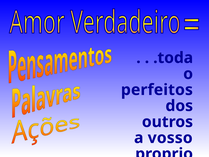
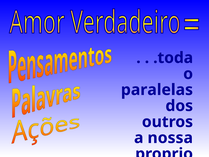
perfeitos: perfeitos -> paralelas (157, 90)
vosso: vosso -> nossa (170, 138)
